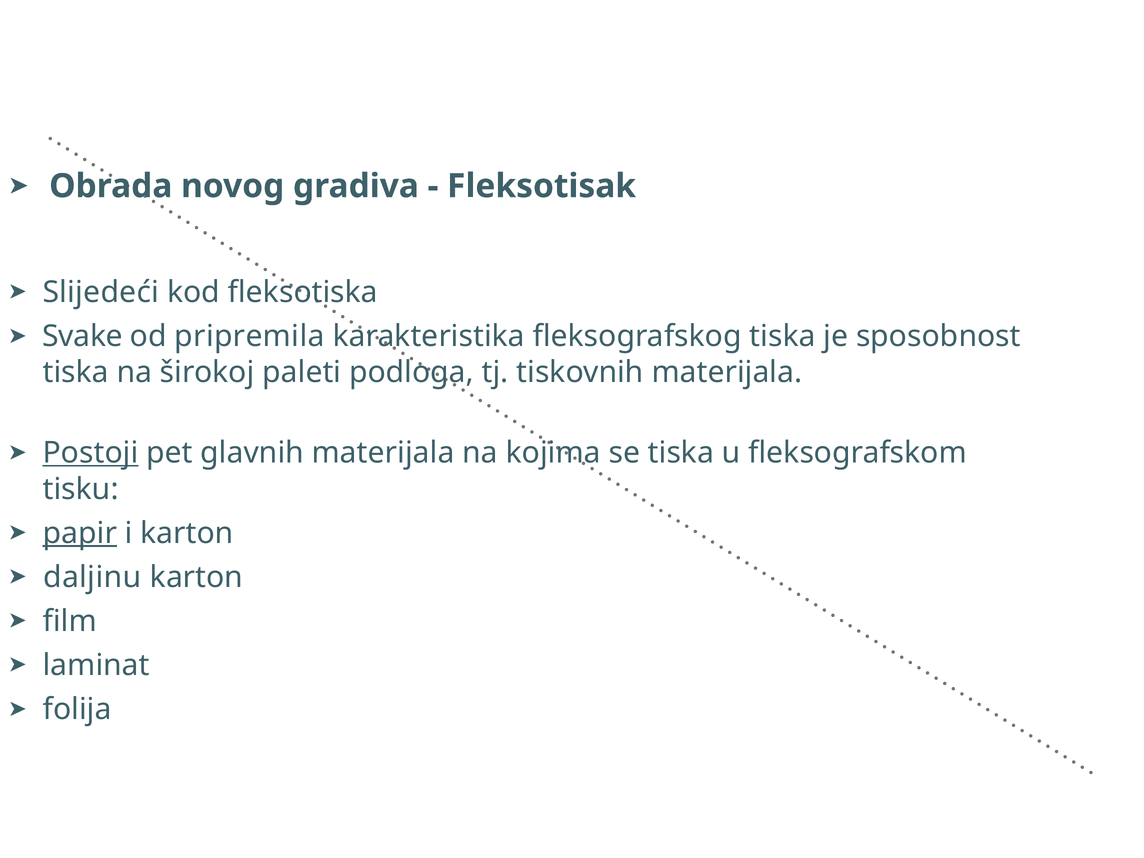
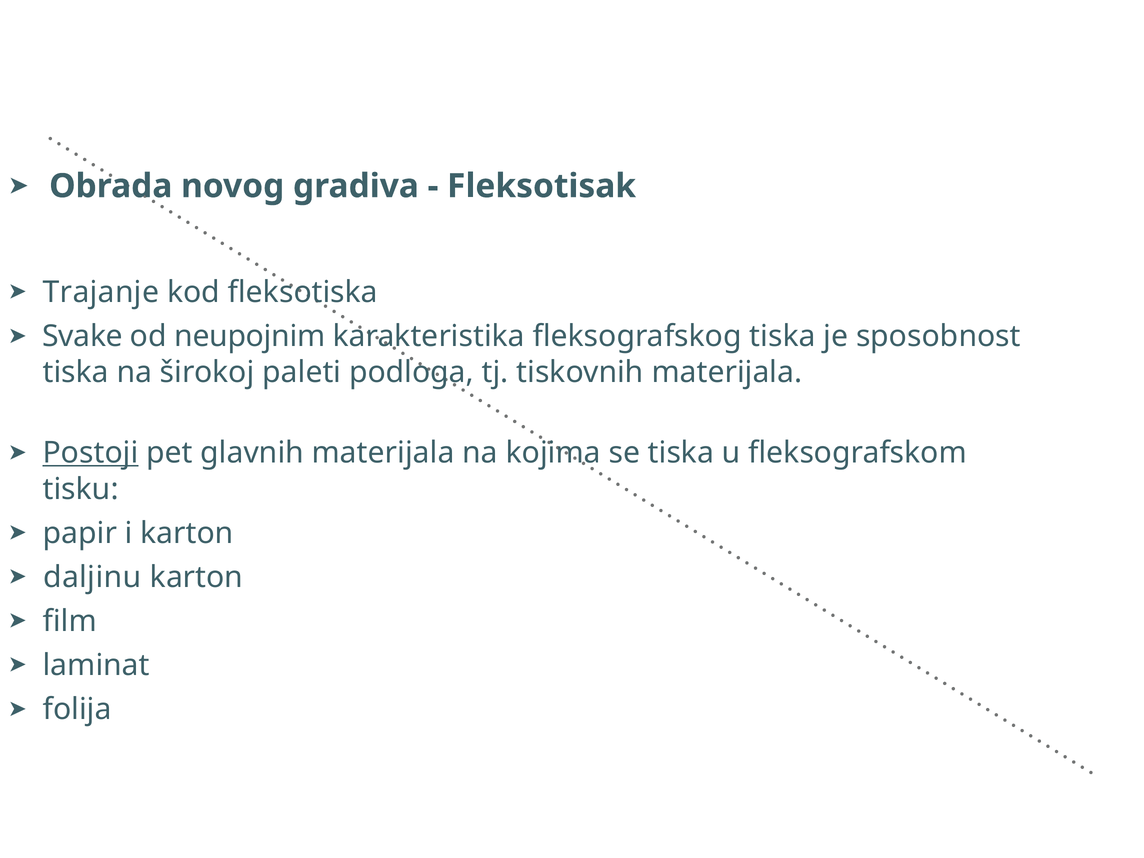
Slijedeći: Slijedeći -> Trajanje (101, 292)
pripremila: pripremila -> neupojnim (250, 336)
papir underline: present -> none (80, 533)
